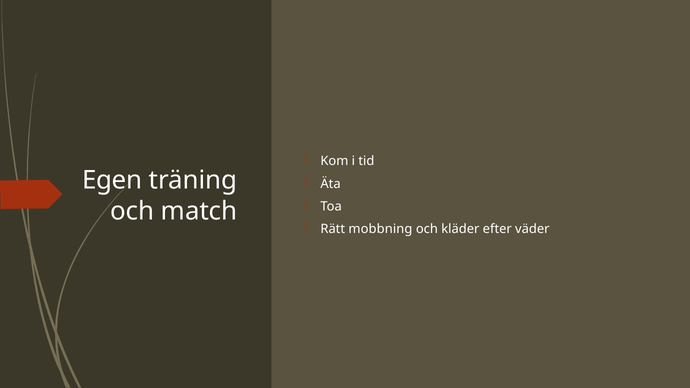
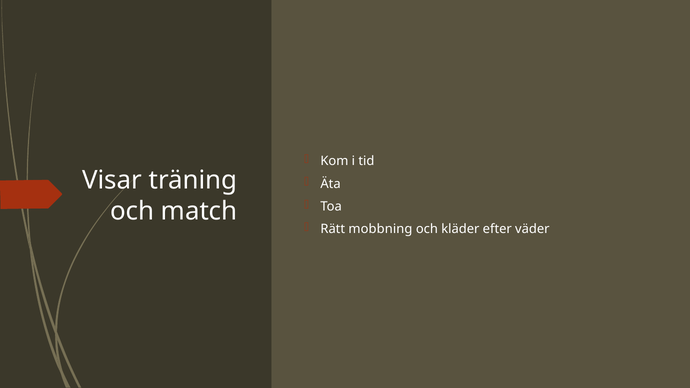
Egen: Egen -> Visar (112, 180)
